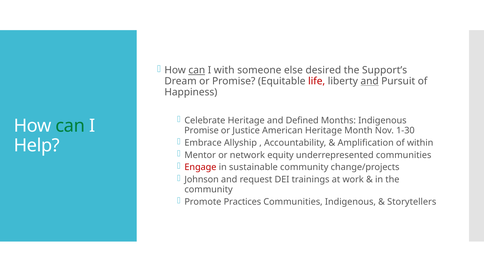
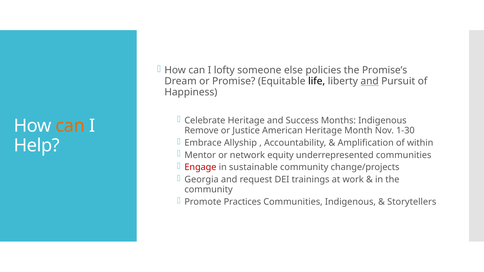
can underline: present -> none (197, 70)
with: with -> lofty (224, 70)
desired: desired -> policies (323, 70)
Support’s: Support’s -> Promise’s (385, 70)
life colour: red -> black (317, 81)
Defined: Defined -> Success (302, 121)
can colour: green -> orange (70, 126)
Promise: Promise -> Remove (202, 131)
Johnson: Johnson -> Georgia (202, 180)
